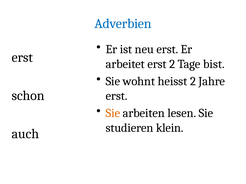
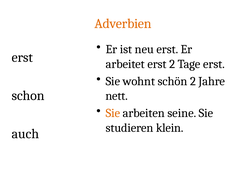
Adverbien colour: blue -> orange (123, 24)
Tage bist: bist -> erst (214, 64)
heisst: heisst -> schön (173, 81)
erst: erst -> nett (117, 96)
lesen: lesen -> seine (182, 113)
